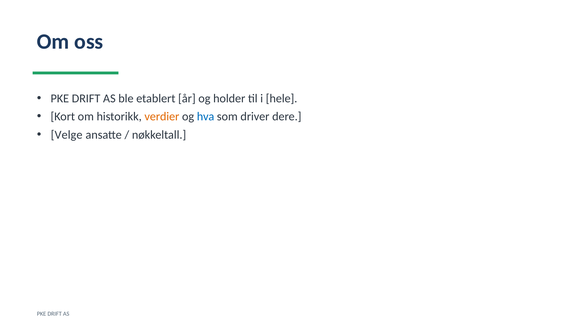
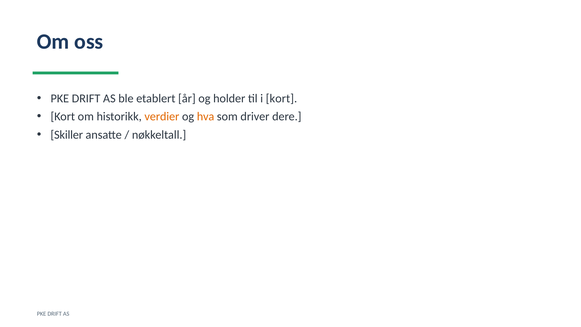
i hele: hele -> kort (281, 98)
hva colour: blue -> orange (206, 117)
Velge: Velge -> Skiller (67, 135)
